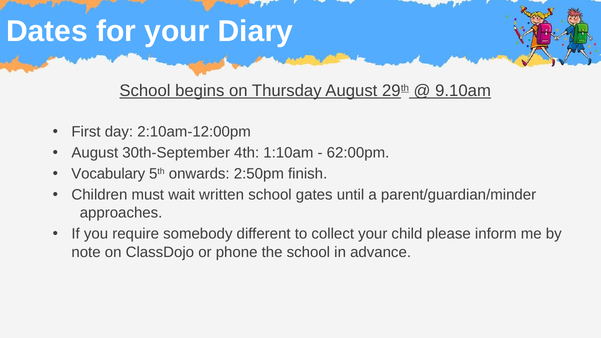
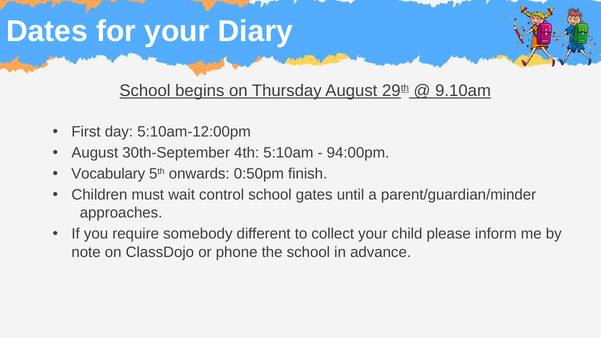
2:10am-12:00pm: 2:10am-12:00pm -> 5:10am-12:00pm (194, 132)
1:10am: 1:10am -> 5:10am (288, 153)
62:00pm: 62:00pm -> 94:00pm (358, 153)
2:50pm: 2:50pm -> 0:50pm (259, 174)
written: written -> control (222, 195)
